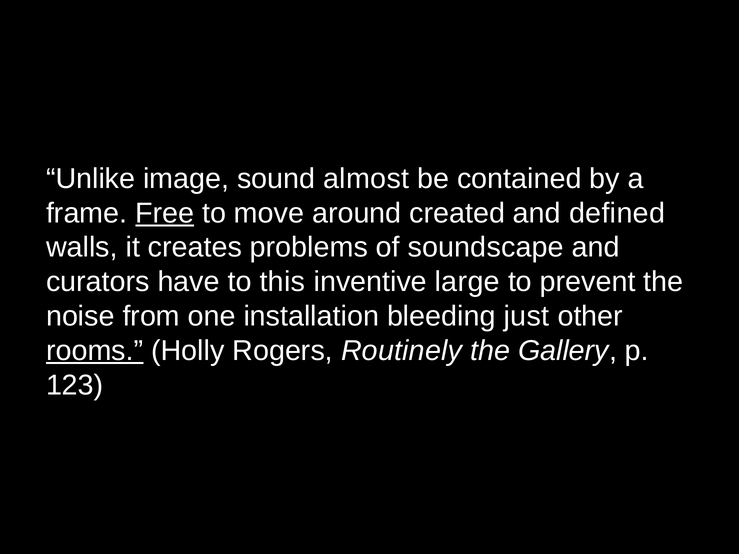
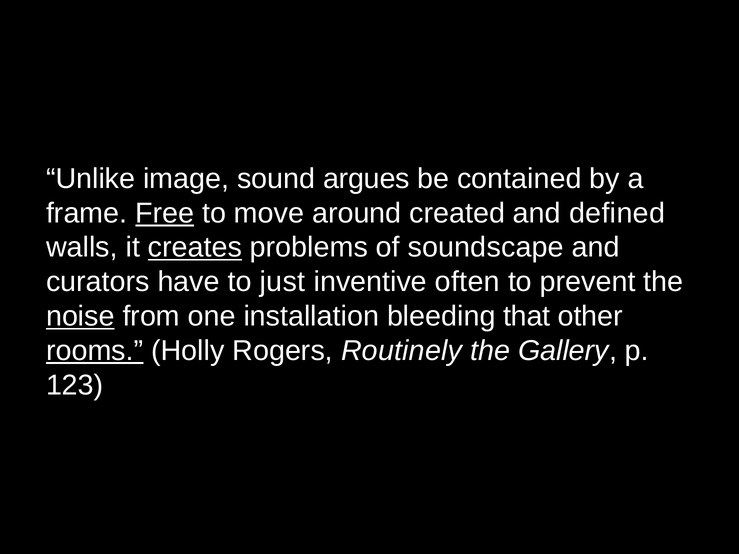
almost: almost -> argues (366, 179)
creates underline: none -> present (195, 248)
this: this -> just (282, 282)
large: large -> often (467, 282)
noise underline: none -> present (80, 316)
just: just -> that (527, 316)
